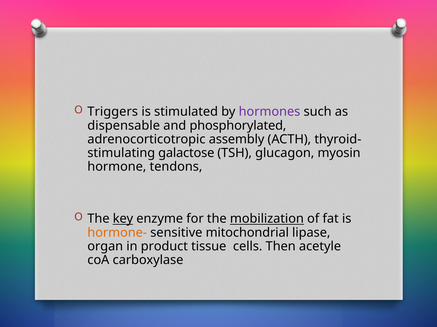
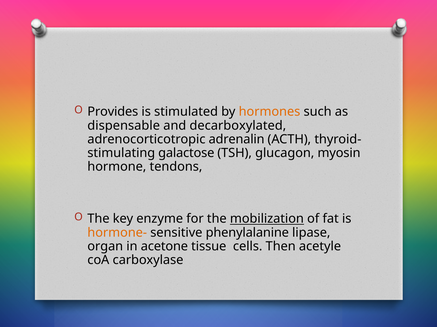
Triggers: Triggers -> Provides (113, 112)
hormones colour: purple -> orange (270, 112)
phosphorylated: phosphorylated -> decarboxylated (238, 126)
assembly: assembly -> adrenalin (237, 140)
key underline: present -> none (123, 219)
mitochondrial: mitochondrial -> phenylalanine (247, 233)
product: product -> acetone (164, 247)
